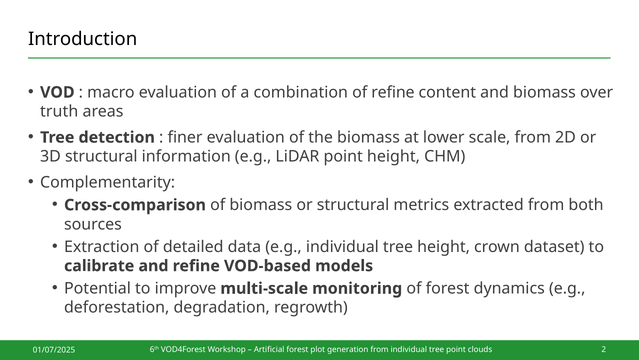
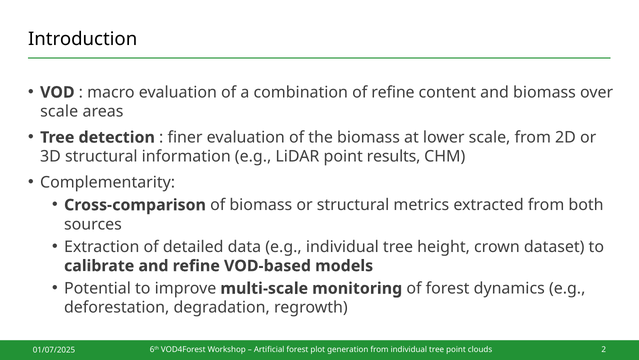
truth: truth -> scale (59, 111)
point height: height -> results (394, 156)
